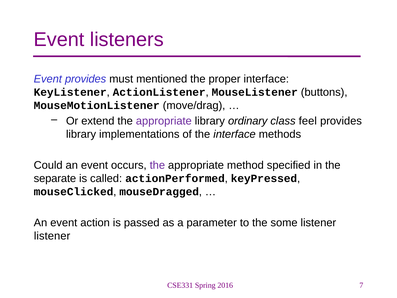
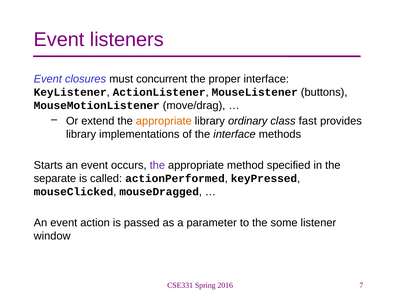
Event provides: provides -> closures (86, 79)
mentioned: mentioned -> concurrent (162, 79)
appropriate colour: purple -> orange (164, 121)
feel: feel -> fast (308, 121)
Could: Could -> Starts (48, 165)
listener: listener -> window (52, 236)
